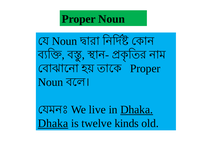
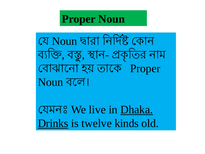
Dhaka: Dhaka -> Drinks (53, 123)
